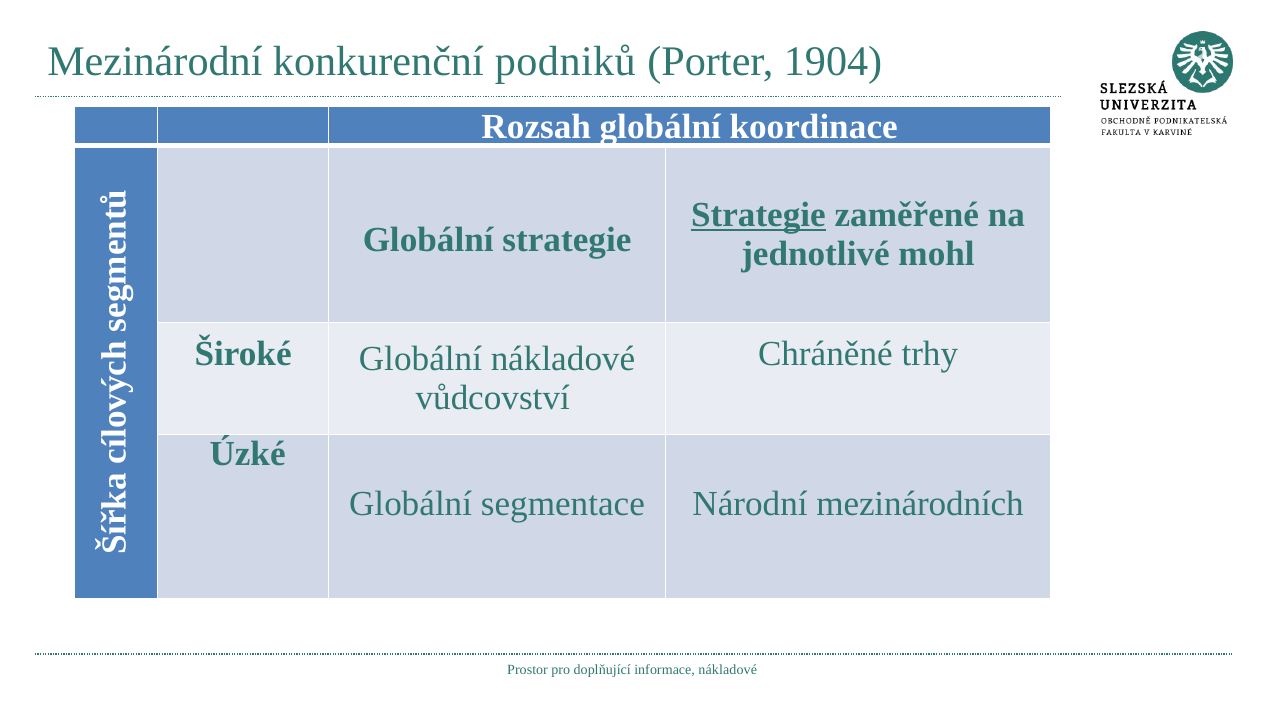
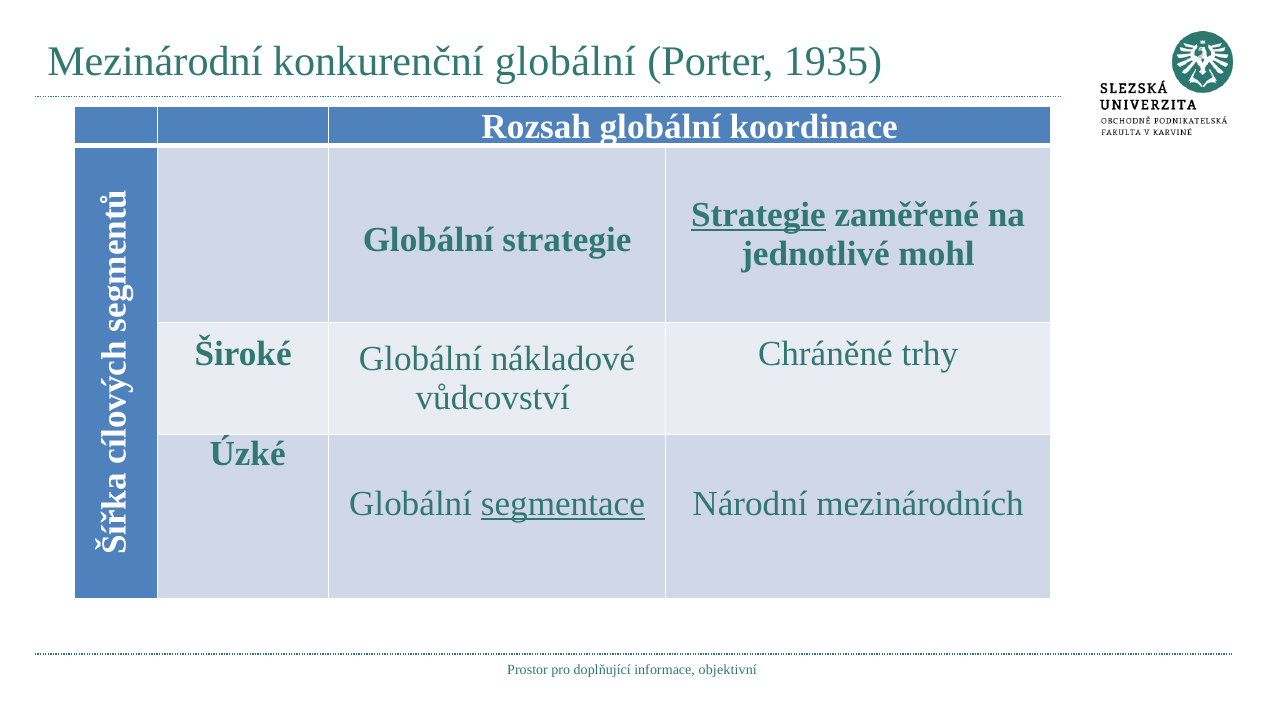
konkurenční podniků: podniků -> globální (565, 62)
1904: 1904 -> 1935 (833, 62)
segmentace underline: none -> present (563, 504)
informace nákladové: nákladové -> objektivní (728, 670)
